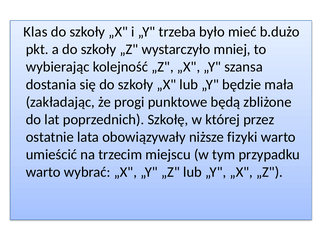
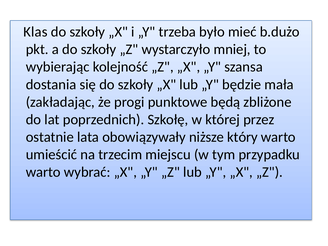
fizyki: fizyki -> który (242, 137)
